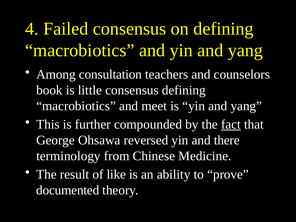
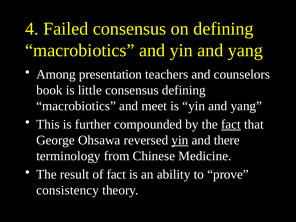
consultation: consultation -> presentation (110, 74)
yin underline: none -> present (180, 140)
of like: like -> fact (116, 174)
documented: documented -> consistency (68, 190)
